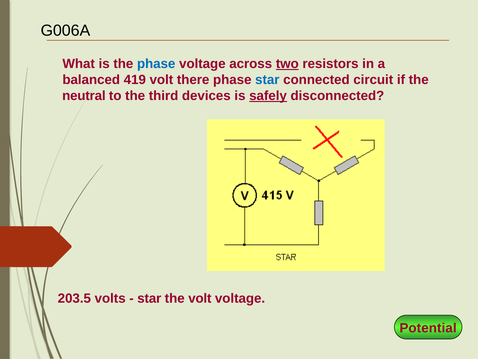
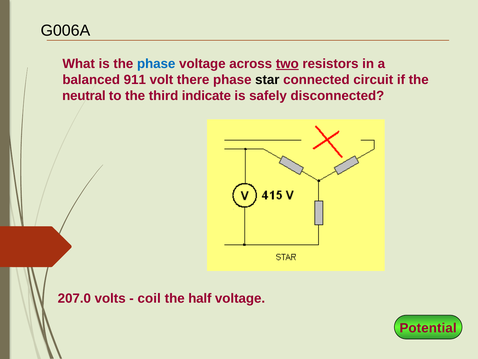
419: 419 -> 911 (135, 80)
star colour: blue -> black (267, 80)
devices: devices -> indicate (206, 96)
safely underline: present -> none (268, 96)
203.5: 203.5 -> 207.0 (74, 298)
star: star -> coil (149, 298)
the volt: volt -> half (200, 298)
